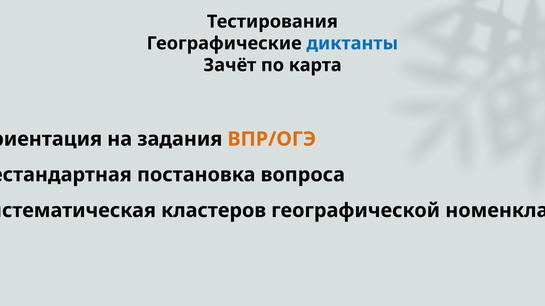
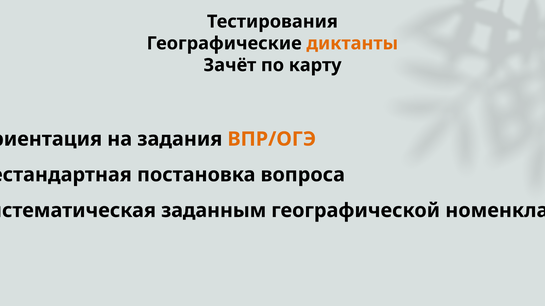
диктанты colour: blue -> orange (352, 43)
карта: карта -> карту (315, 65)
кластеров: кластеров -> заданным (214, 211)
